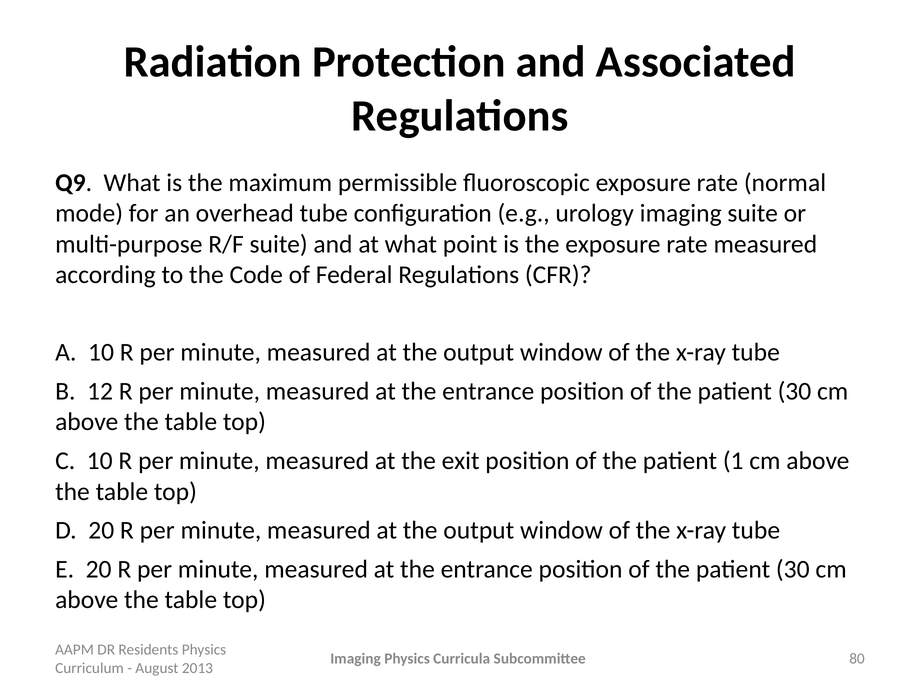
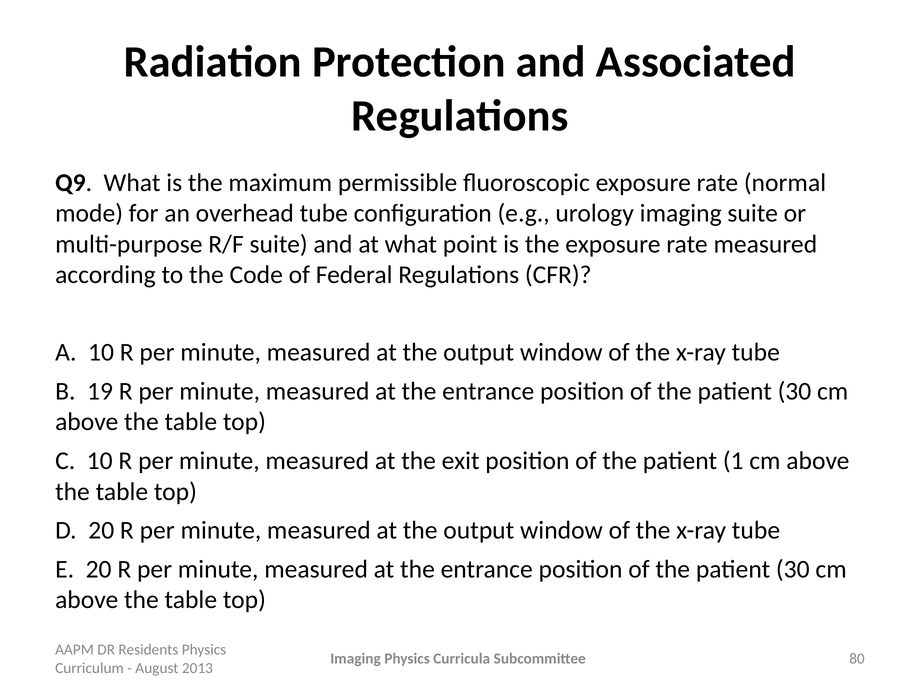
12: 12 -> 19 (100, 391)
